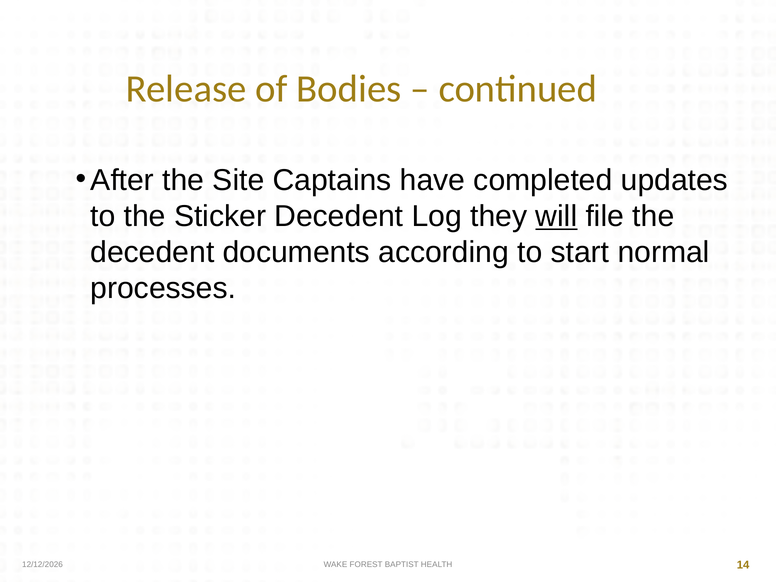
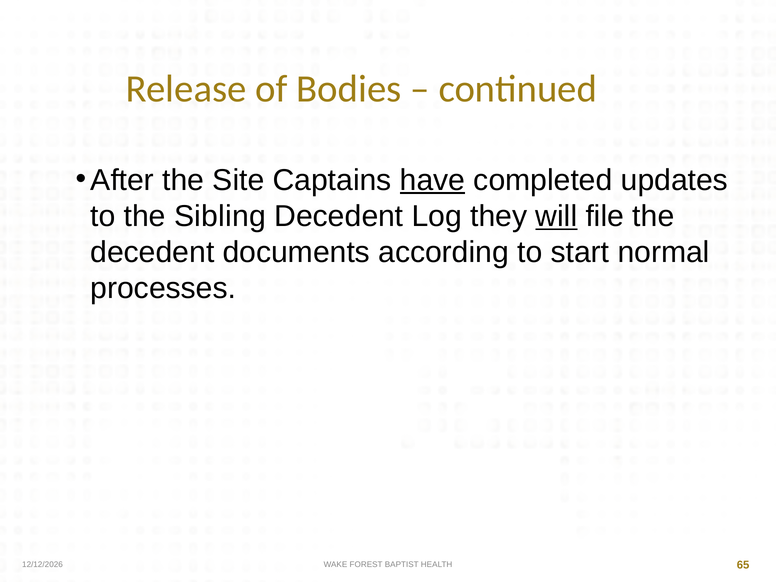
have underline: none -> present (433, 180)
Sticker: Sticker -> Sibling (220, 216)
14: 14 -> 65 (743, 565)
